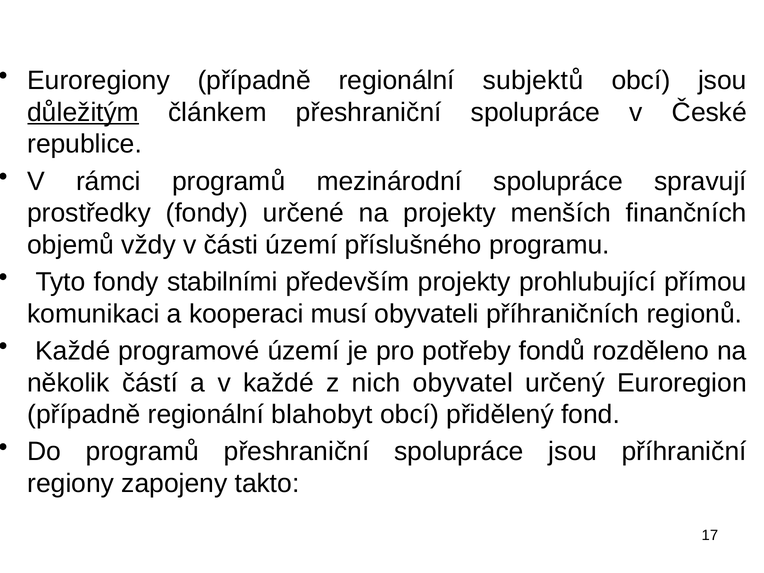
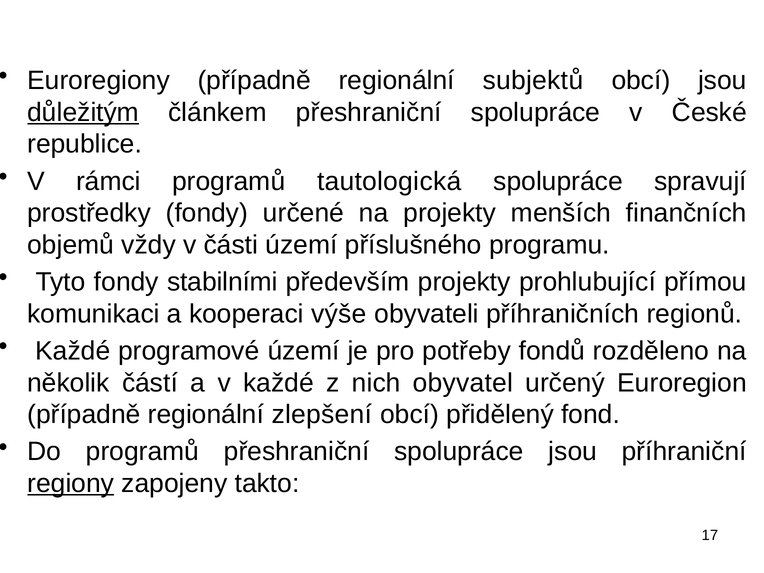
mezinárodní: mezinárodní -> tautologická (389, 181)
musí: musí -> výše (339, 314)
blahobyt: blahobyt -> zlepšení (322, 415)
regiony underline: none -> present (71, 484)
